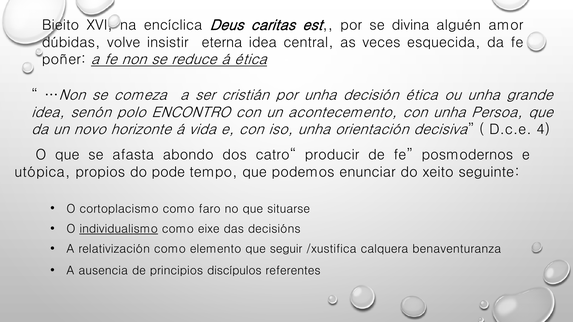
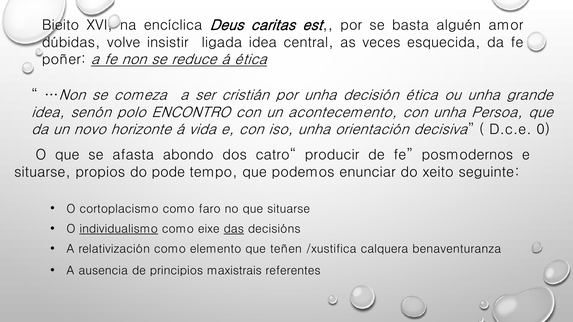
divina: divina -> basta (411, 25)
eterna: eterna -> ligada (222, 42)
4: 4 -> 0 (543, 130)
utópica: utópica -> situarse (42, 172)
das underline: none -> present (234, 229)
seguir: seguir -> teñen (286, 249)
discípulos: discípulos -> maxistrais (234, 271)
